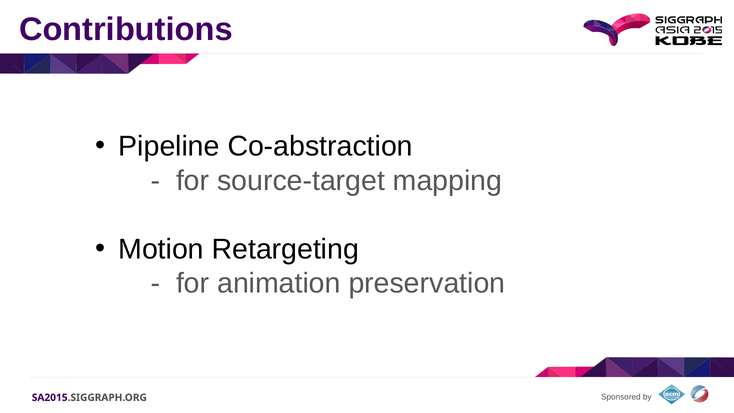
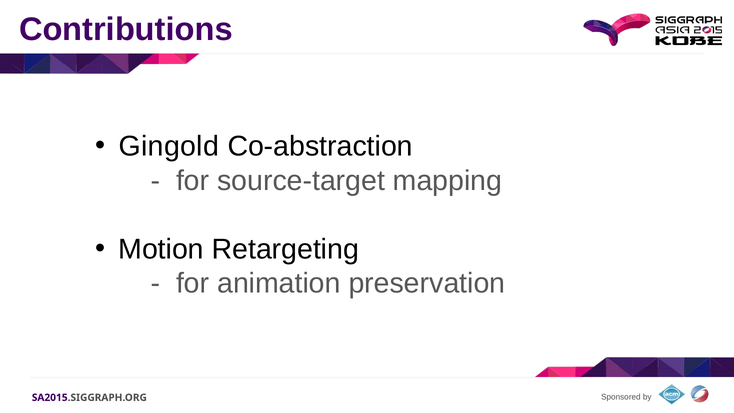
Pipeline: Pipeline -> Gingold (169, 146)
